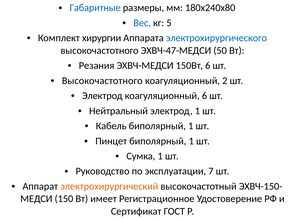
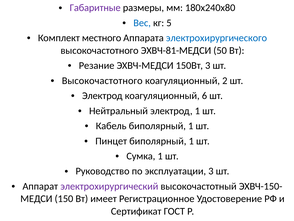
Габаритные colour: blue -> purple (95, 8)
хирургии: хирургии -> местного (102, 38)
ЭХВЧ-47-МЕДСИ: ЭХВЧ-47-МЕДСИ -> ЭХВЧ-81-МЕДСИ (176, 50)
Резания: Резания -> Резание (97, 65)
150Вт 6: 6 -> 3 (208, 65)
эксплуатации 7: 7 -> 3 (211, 171)
электрохирургический colour: orange -> purple (109, 186)
